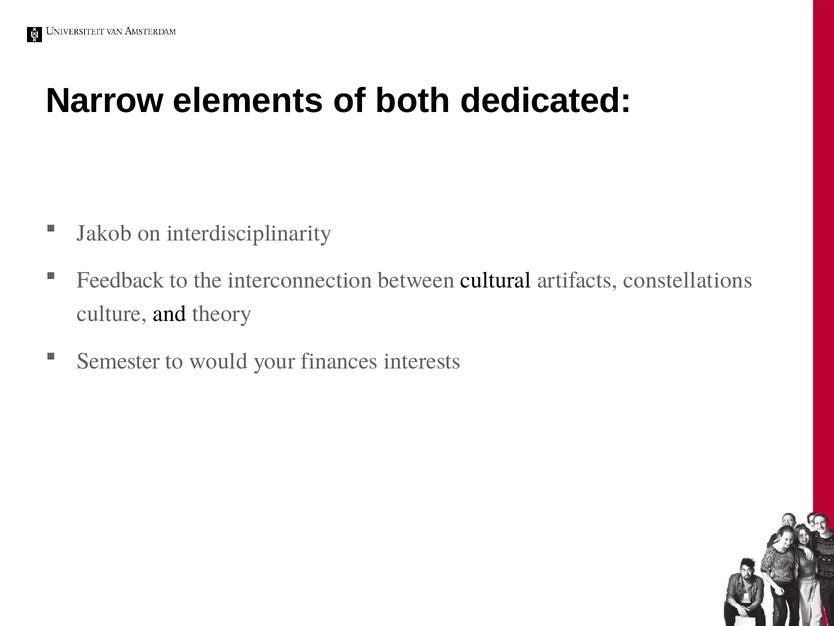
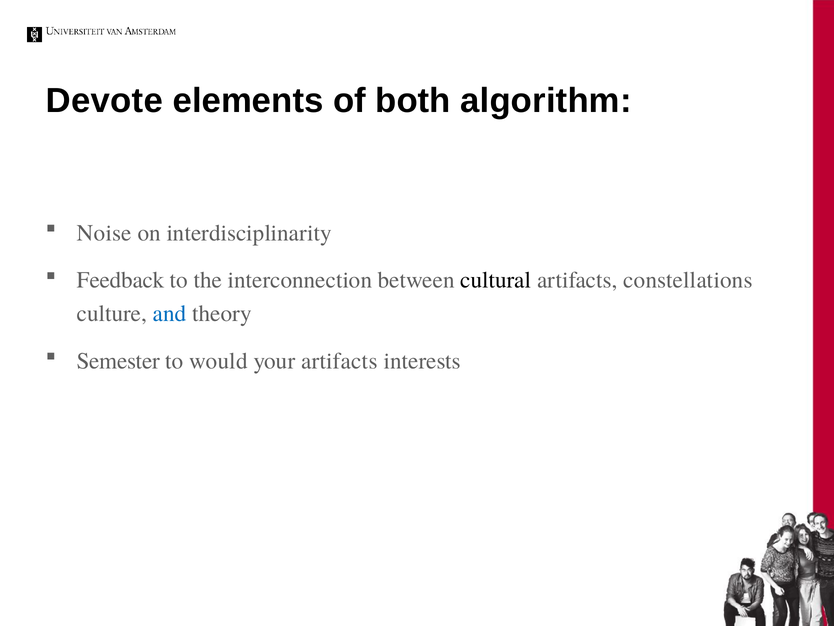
Narrow: Narrow -> Devote (104, 101)
dedicated: dedicated -> algorithm (546, 101)
Jakob: Jakob -> Noise (104, 233)
and colour: black -> blue (170, 313)
your finances: finances -> artifacts (339, 361)
